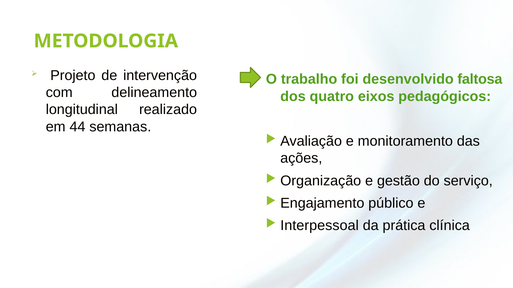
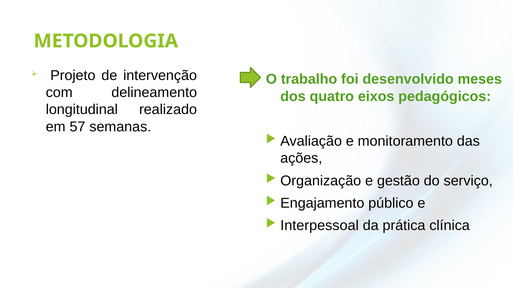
faltosa: faltosa -> meses (480, 79)
44: 44 -> 57 (77, 127)
